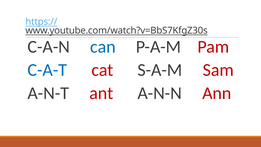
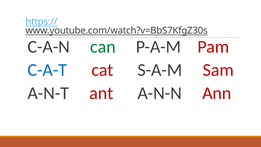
can colour: blue -> green (103, 47)
